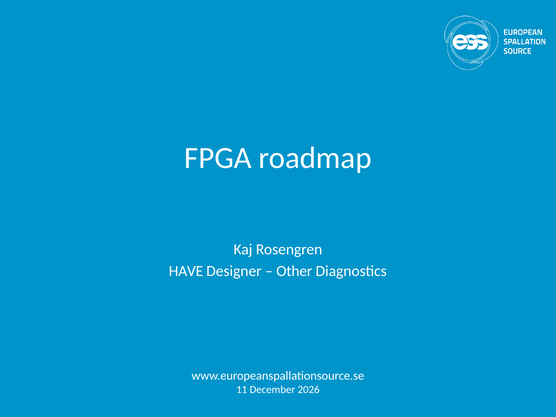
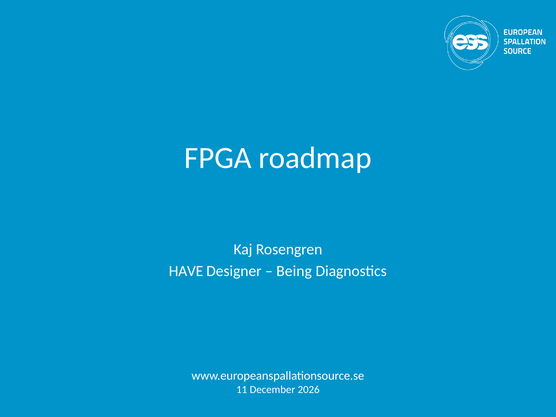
Other: Other -> Being (294, 271)
